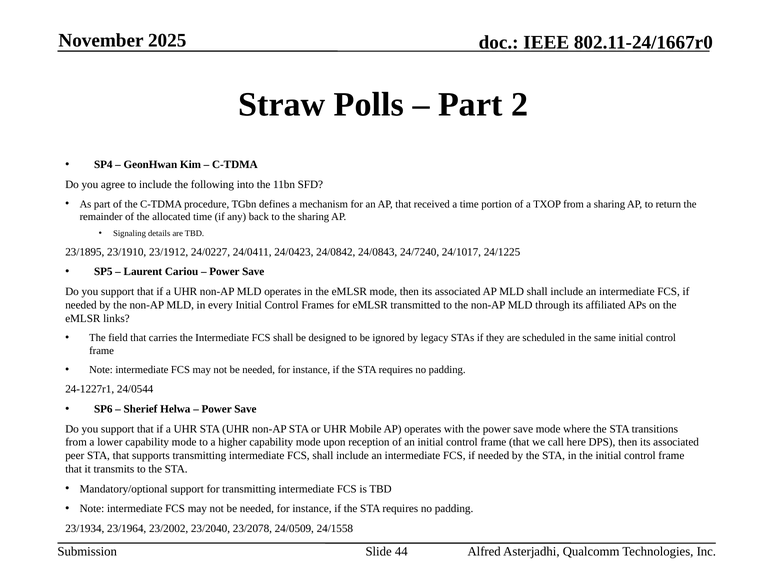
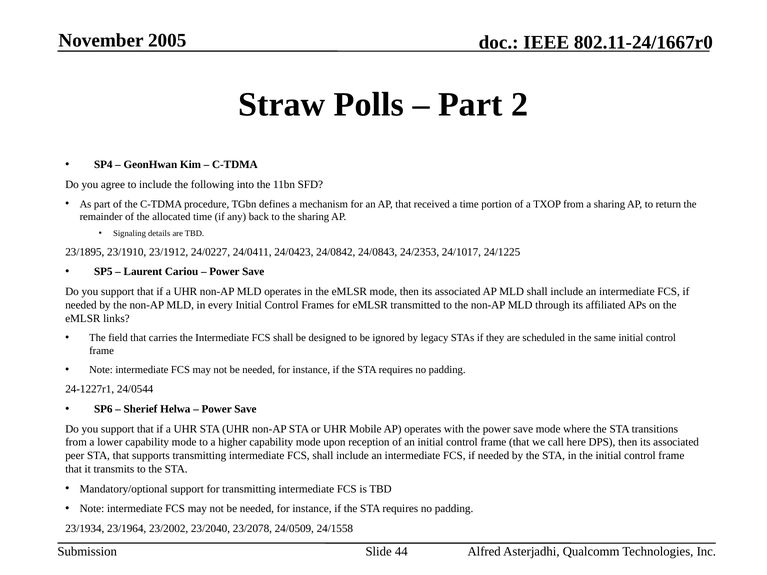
2025: 2025 -> 2005 (167, 41)
24/7240: 24/7240 -> 24/2353 (420, 252)
